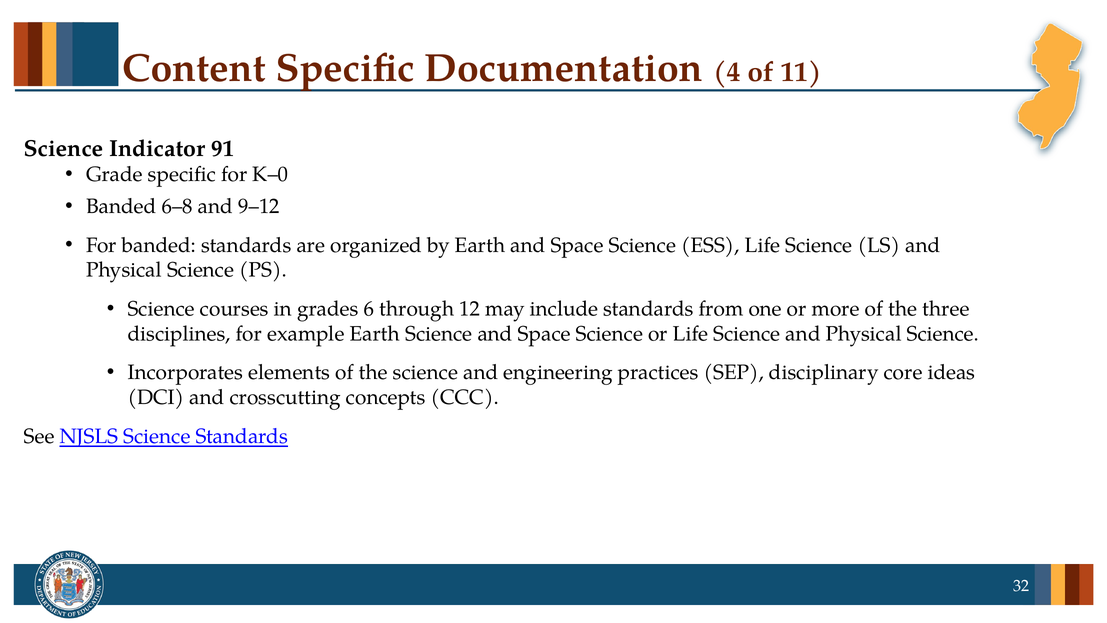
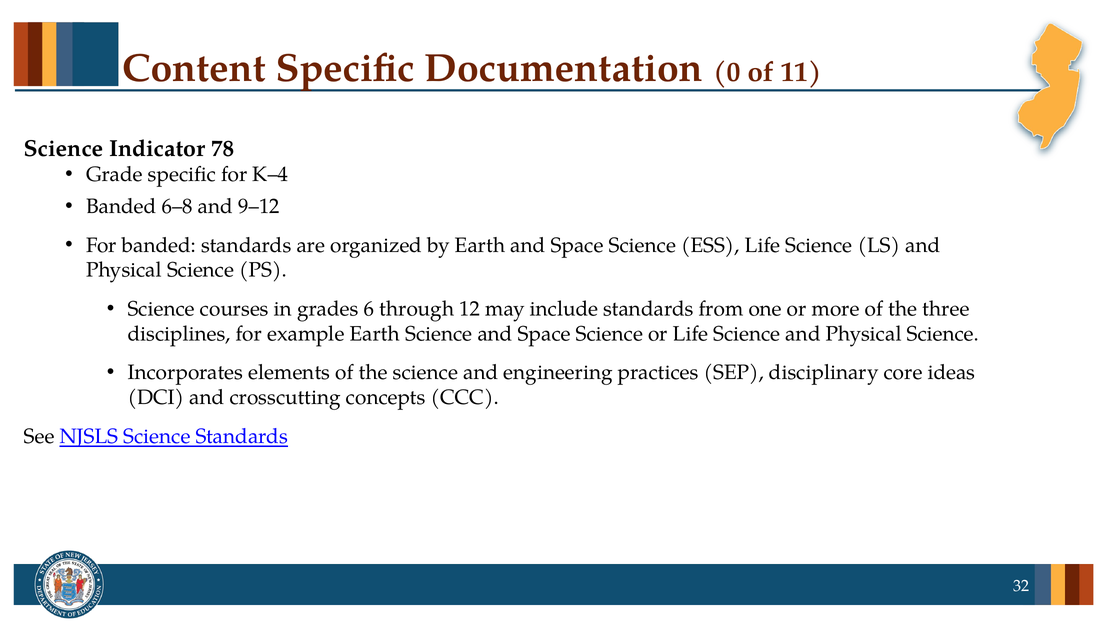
4: 4 -> 0 (727, 72)
91: 91 -> 78 (223, 148)
K–0: K–0 -> K–4 (270, 174)
